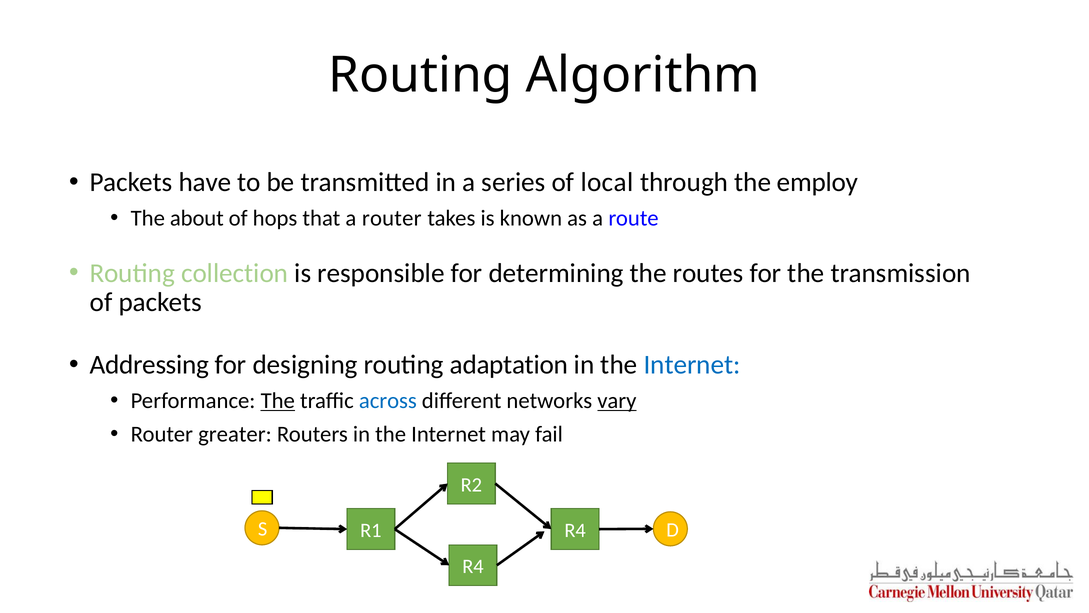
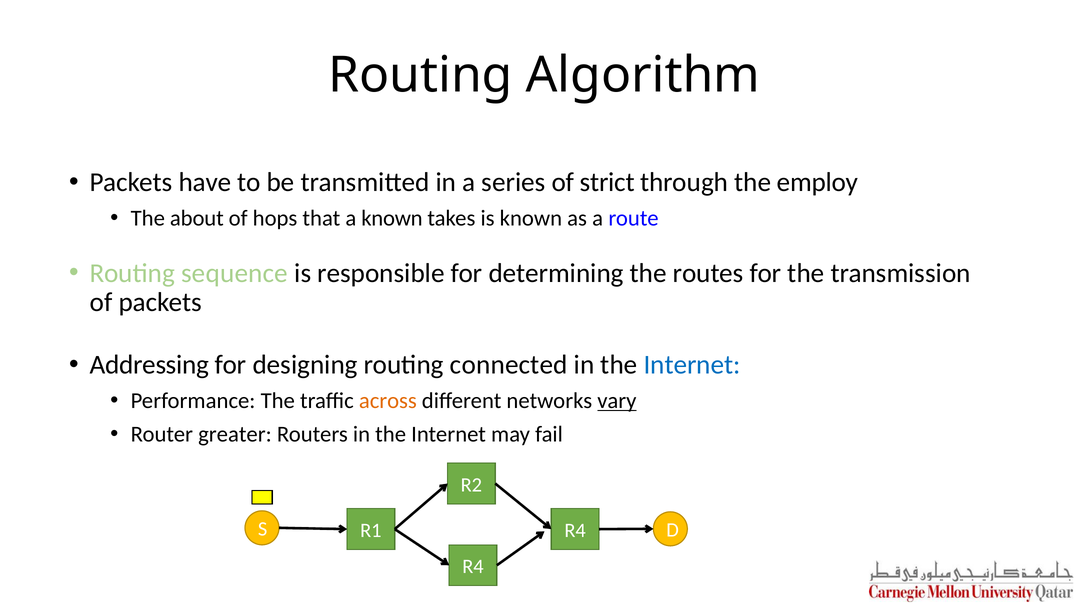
local: local -> strict (607, 182)
a router: router -> known (392, 218)
collection: collection -> sequence (235, 273)
adaptation: adaptation -> connected (509, 364)
The underline: present -> none (278, 400)
across colour: blue -> orange (388, 400)
